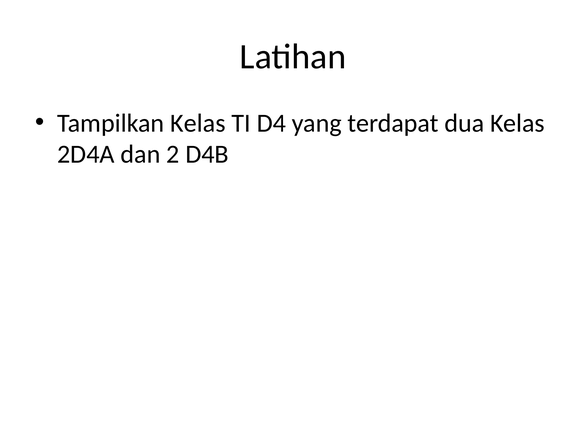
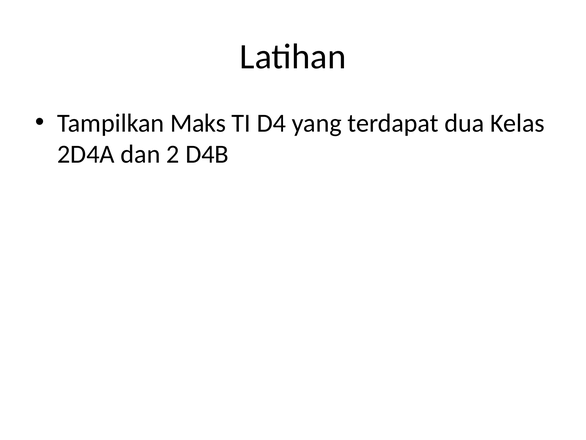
Tampilkan Kelas: Kelas -> Maks (198, 123)
